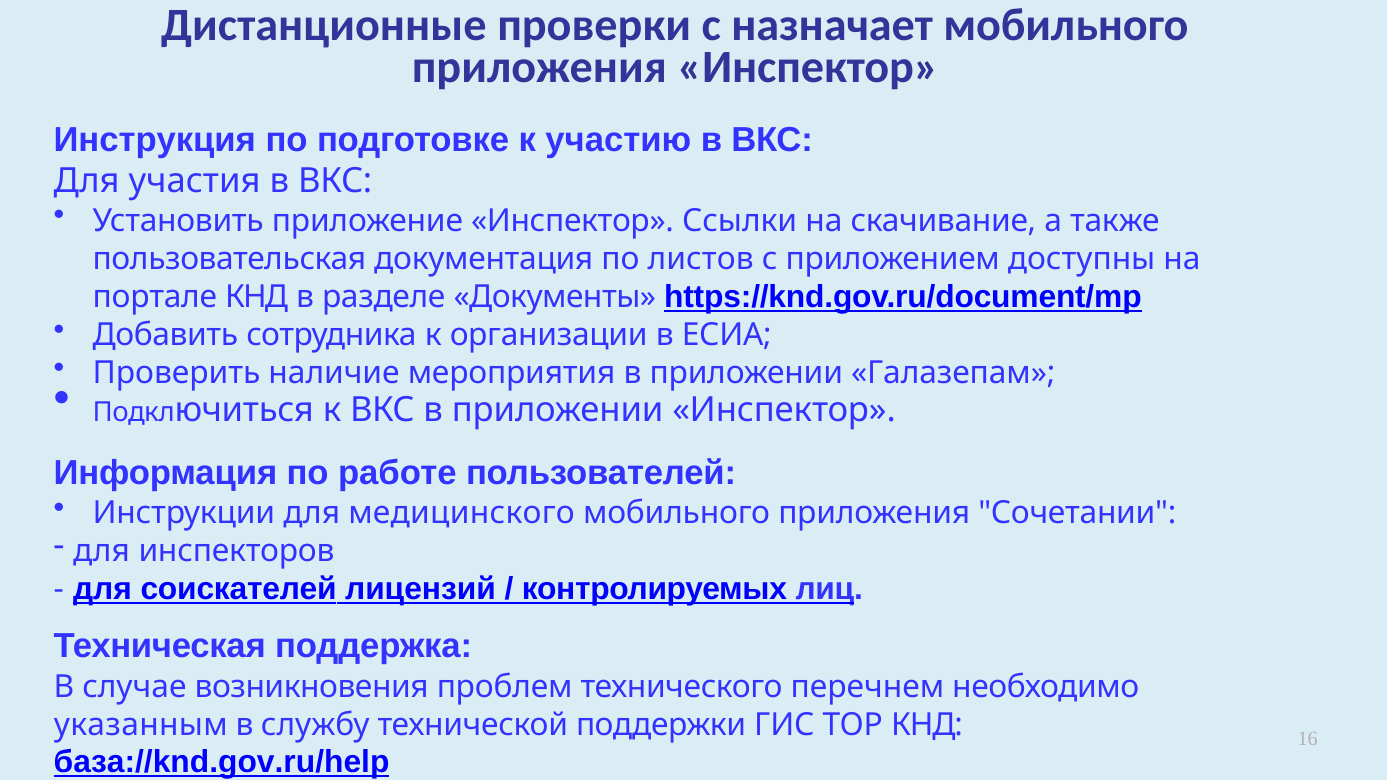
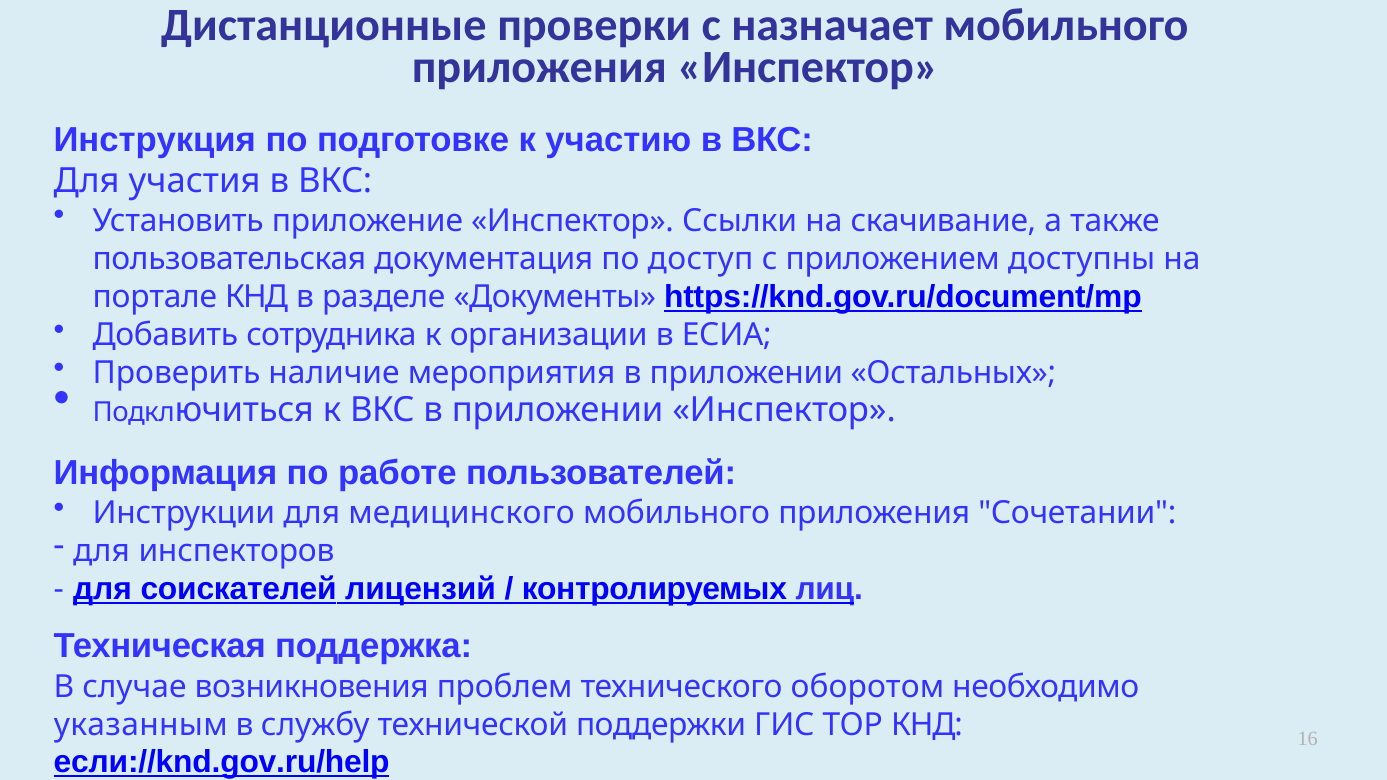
листов: листов -> доступ (701, 259)
Галазепам: Галазепам -> Остальных (953, 373)
перечнем: перечнем -> оборотом (867, 687)
база://knd.gov.ru/help: база://knd.gov.ru/help -> если://knd.gov.ru/help (222, 762)
